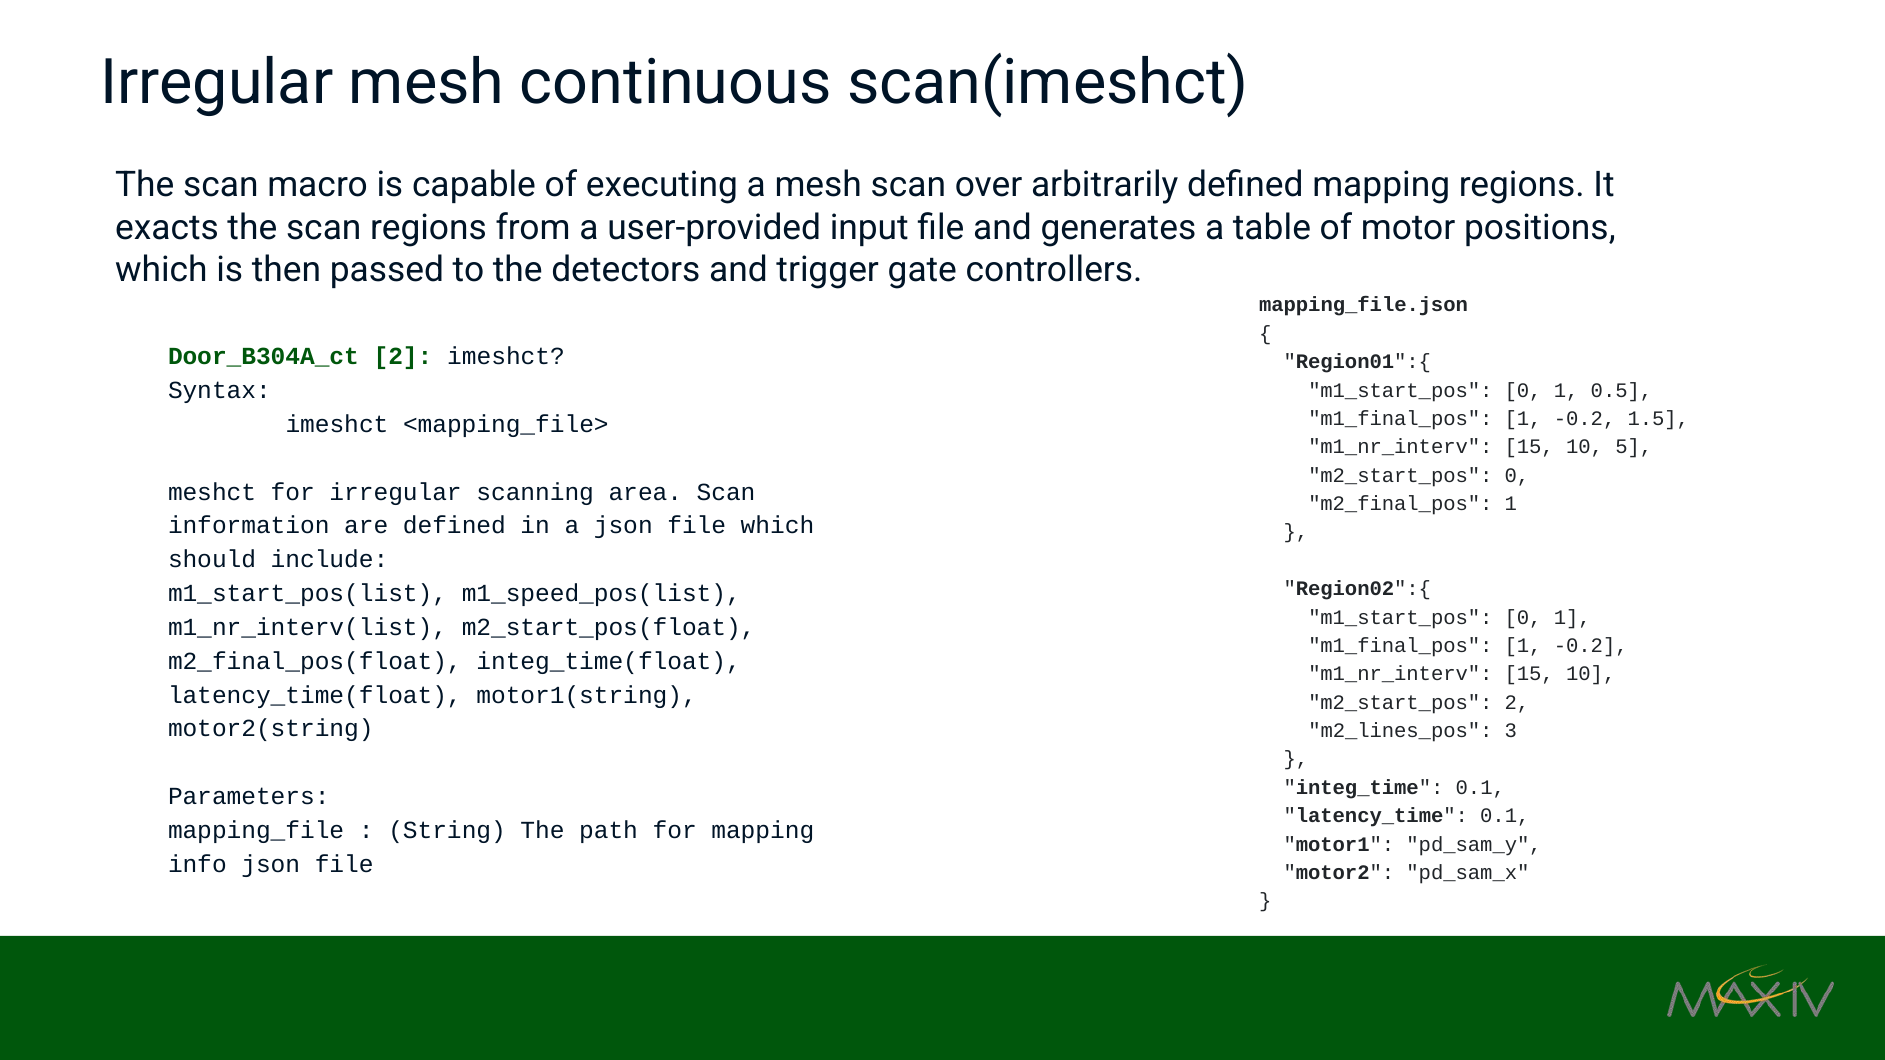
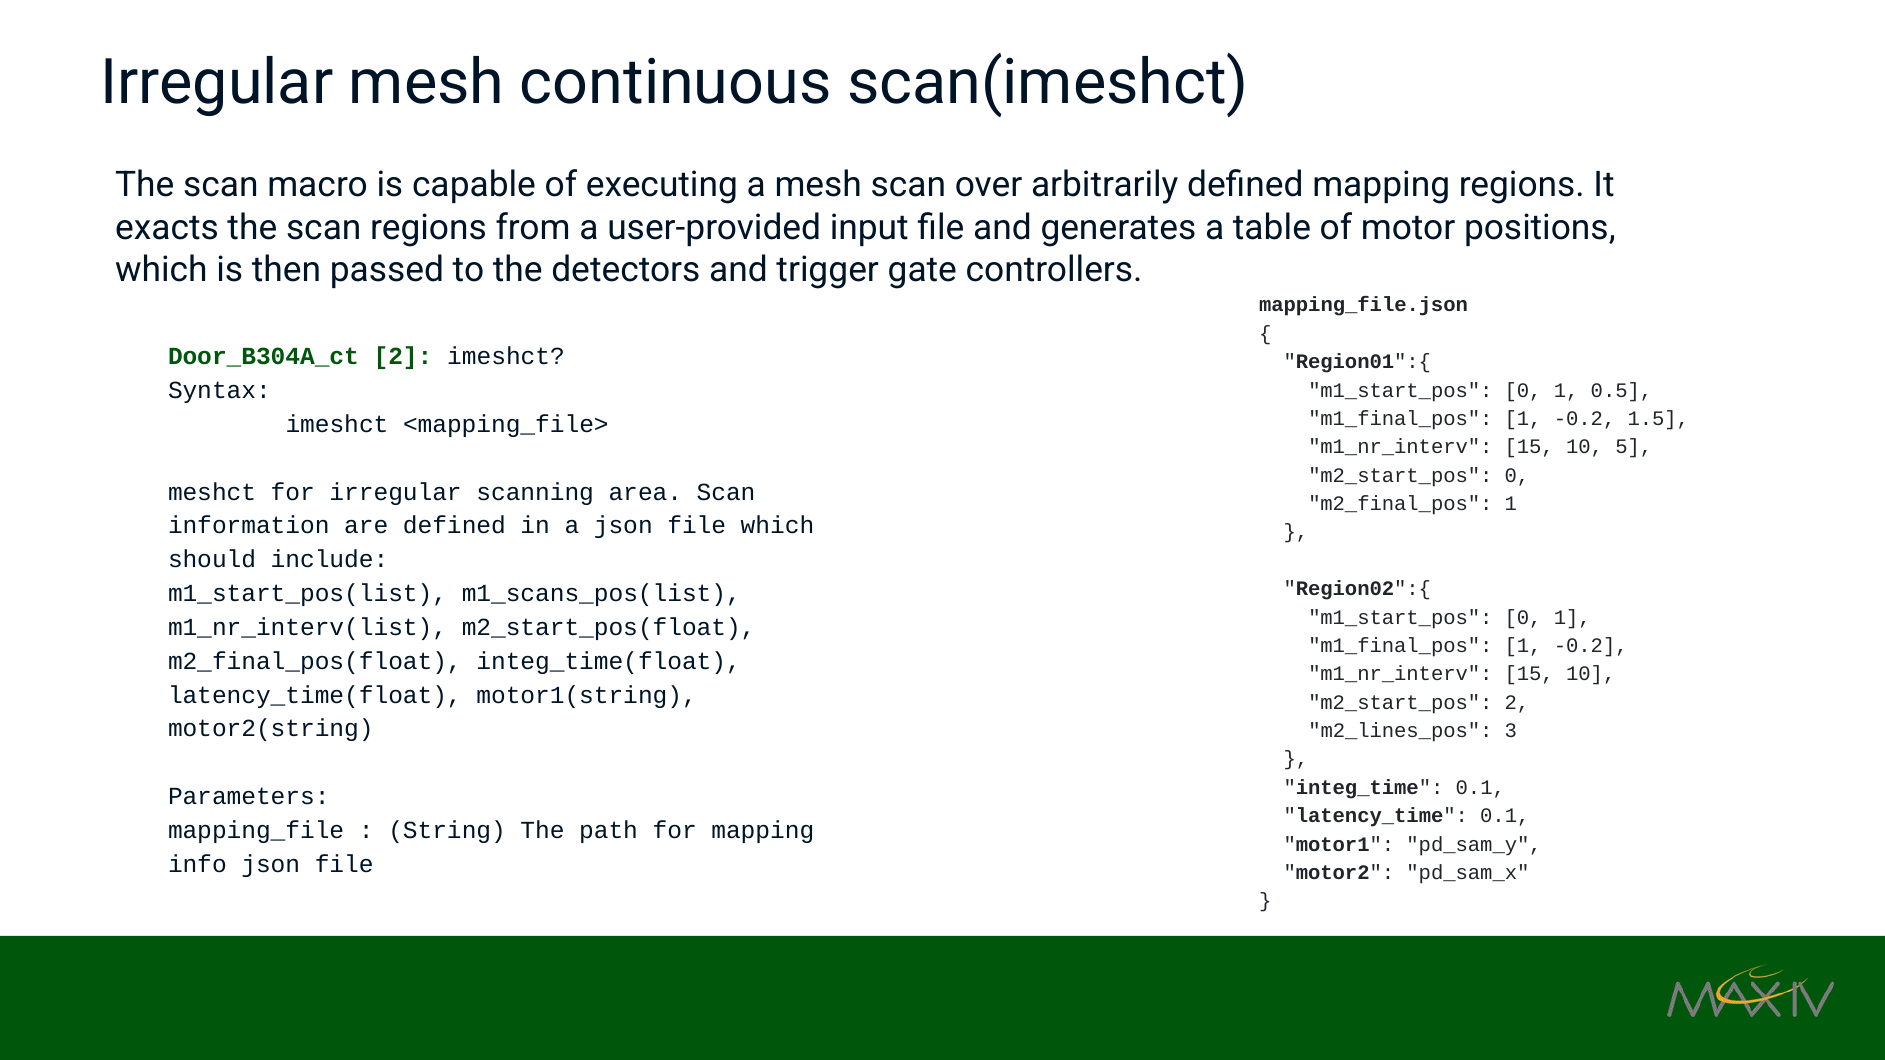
m1_speed_pos(list: m1_speed_pos(list -> m1_scans_pos(list (601, 594)
